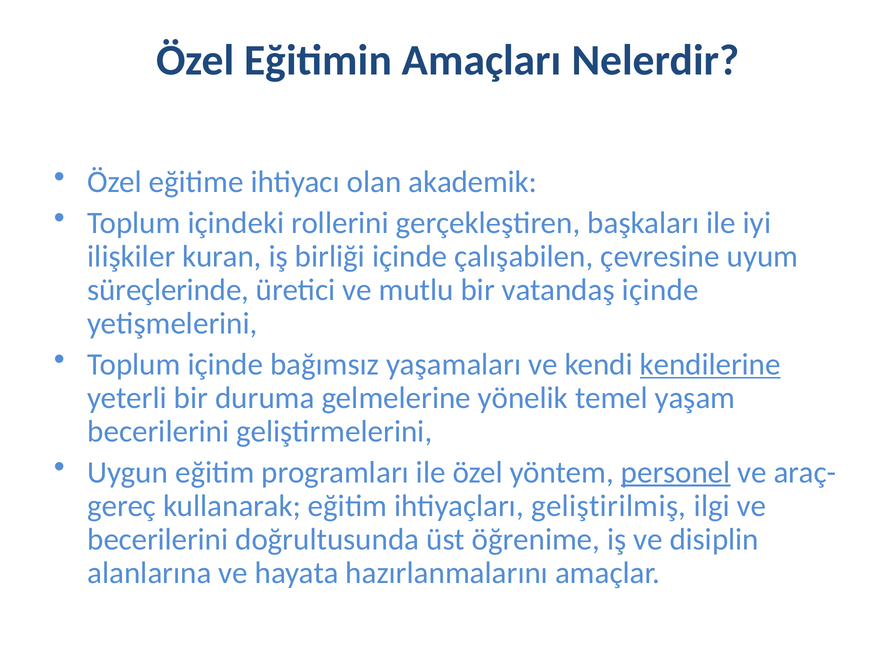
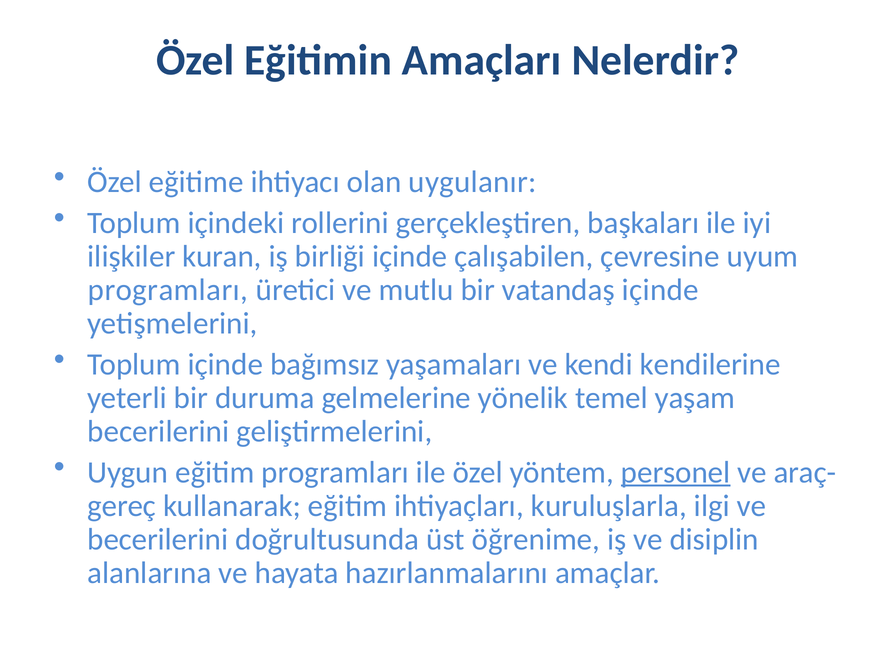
akademik: akademik -> uygulanır (472, 182)
süreçlerinde: süreçlerinde -> programları (168, 290)
kendilerine underline: present -> none (710, 364)
geliştirilmiş: geliştirilmiş -> kuruluşlarla (609, 506)
